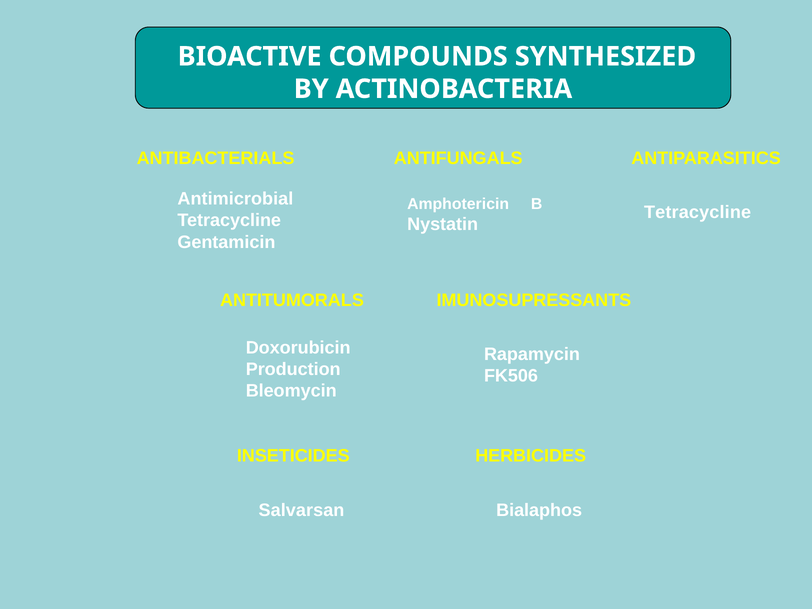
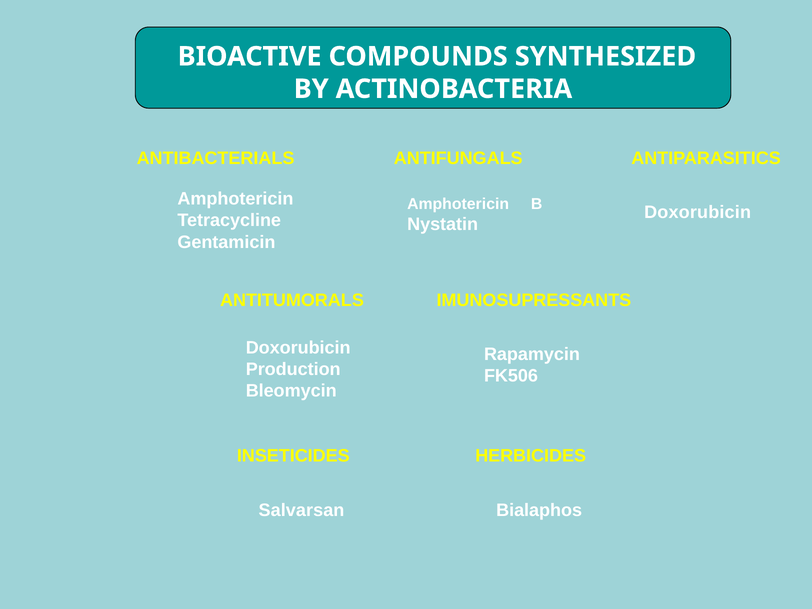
Antimicrobial: Antimicrobial -> Amphotericin (235, 199)
Tetracycline: Tetracycline -> Doxorubicin (698, 212)
